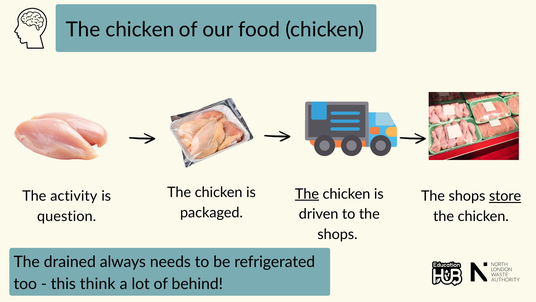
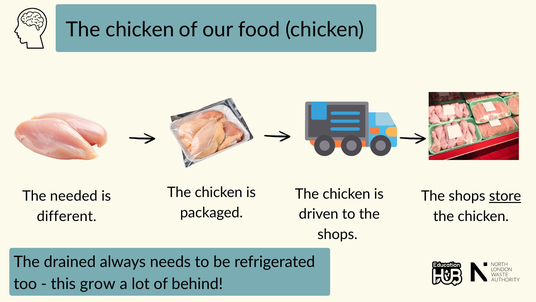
The underline: present -> none (307, 194)
activity: activity -> needed (74, 196)
question: question -> different (67, 216)
think: think -> grow (98, 284)
